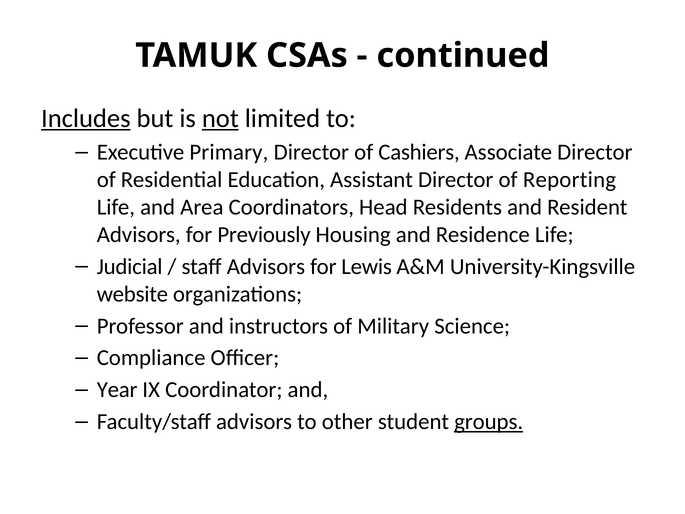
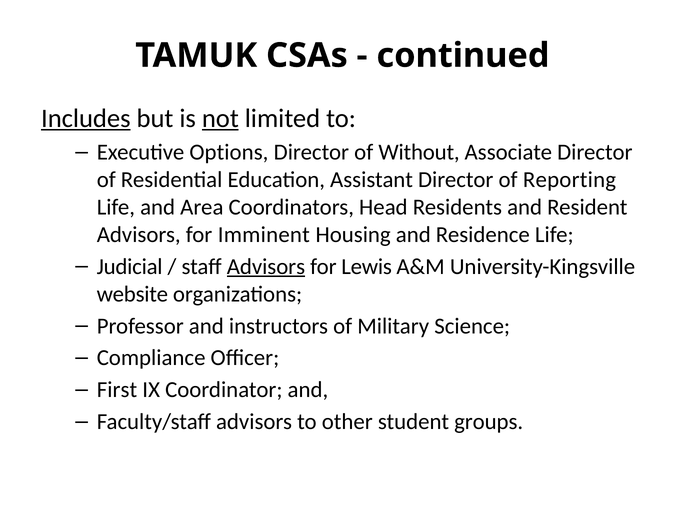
Primary: Primary -> Options (229, 152)
Cashiers: Cashiers -> Without (419, 152)
Previously: Previously -> Imminent (264, 235)
Advisors underline: none -> present (266, 266)
Year: Year -> First (117, 390)
groups underline: present -> none (489, 422)
